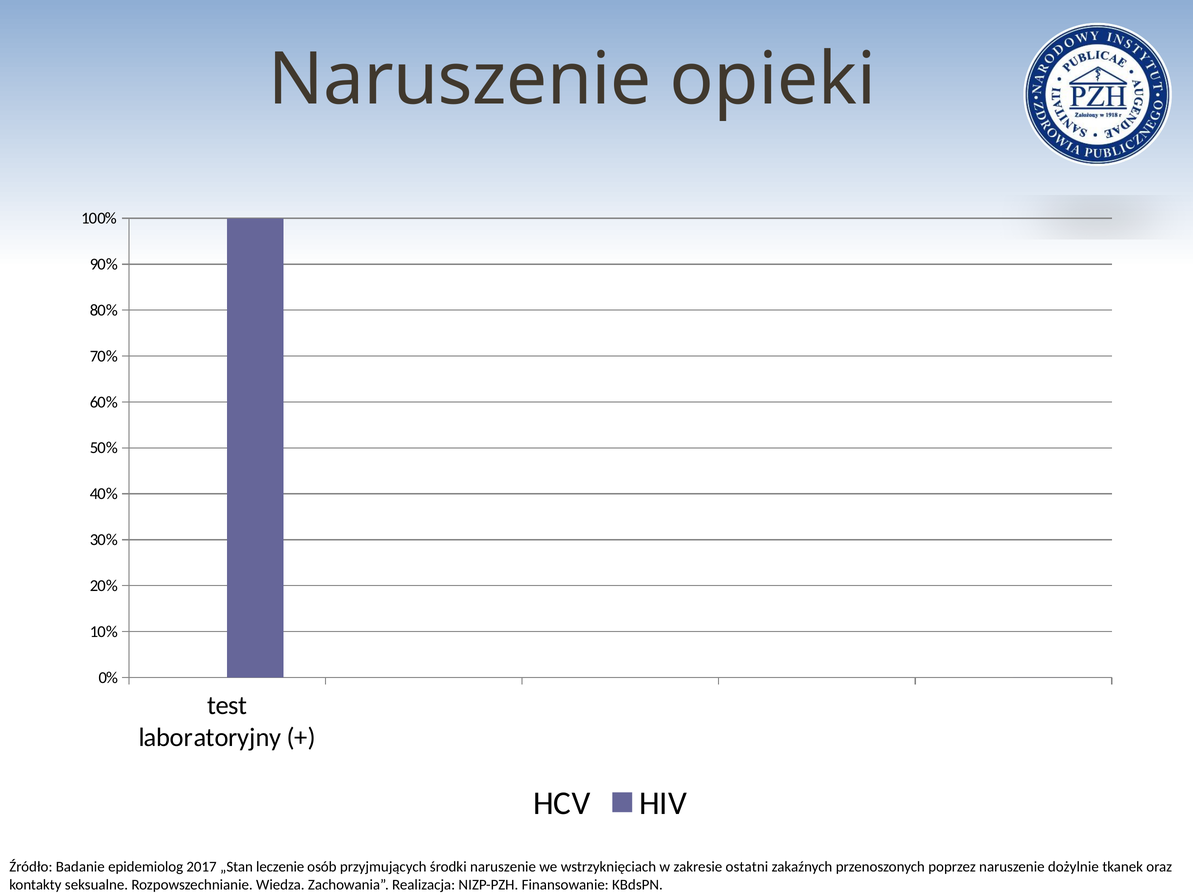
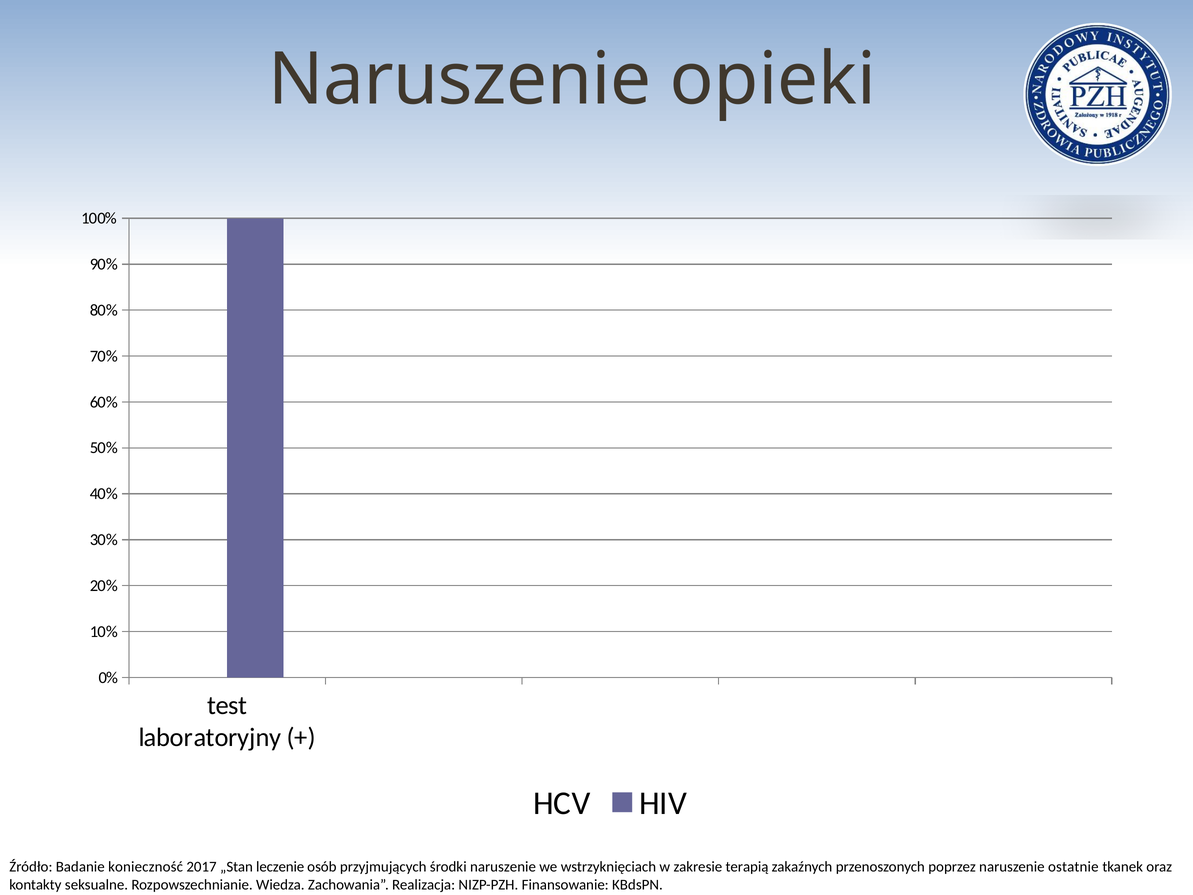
epidemiolog: epidemiolog -> konieczność (146, 867)
ostatni: ostatni -> terapią (747, 867)
dożylnie: dożylnie -> ostatnie (1073, 867)
